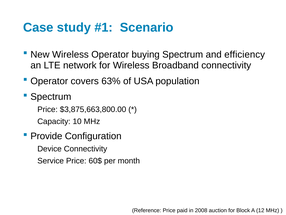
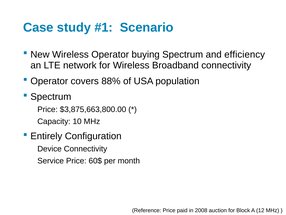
63%: 63% -> 88% (111, 81)
Provide: Provide -> Entirely (46, 136)
